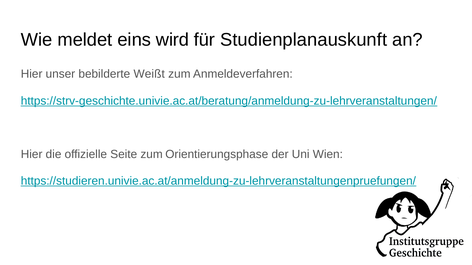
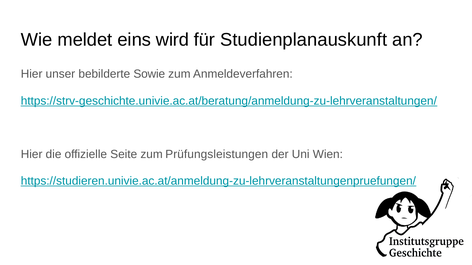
Weißt: Weißt -> Sowie (149, 74)
Orientierungsphase: Orientierungsphase -> Prüfungsleistungen (217, 155)
